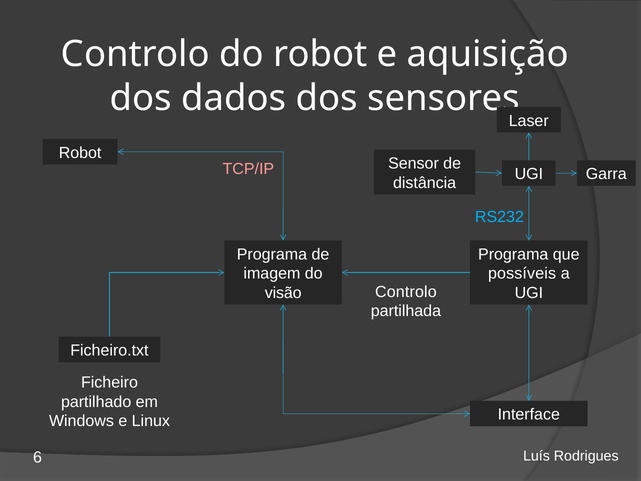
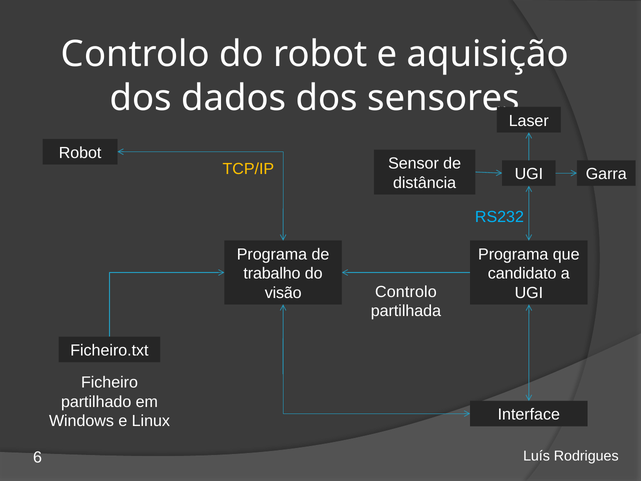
TCP/IP colour: pink -> yellow (248, 169)
imagem: imagem -> trabalho (272, 273)
possíveis: possíveis -> candidato (522, 273)
